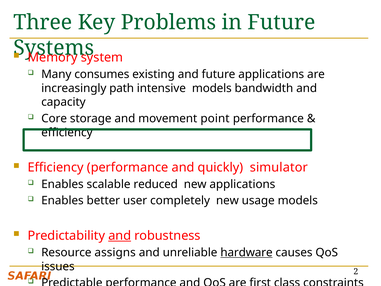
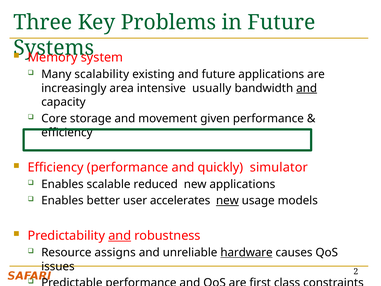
consumes: consumes -> scalability (102, 74)
path: path -> area (122, 88)
models: models -> usually (212, 88)
and underline: none -> present (307, 88)
point: point -> given (215, 118)
completely: completely -> accelerates (180, 200)
new underline: none -> present (227, 200)
